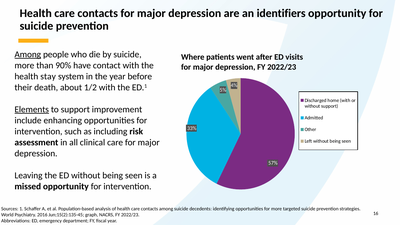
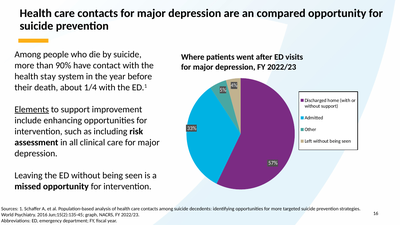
identifiers: identifiers -> compared (281, 13)
Among underline: present -> none (28, 54)
1/2: 1/2 -> 1/4 (90, 87)
